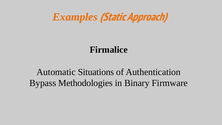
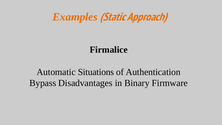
Methodologies: Methodologies -> Disadvantages (85, 83)
